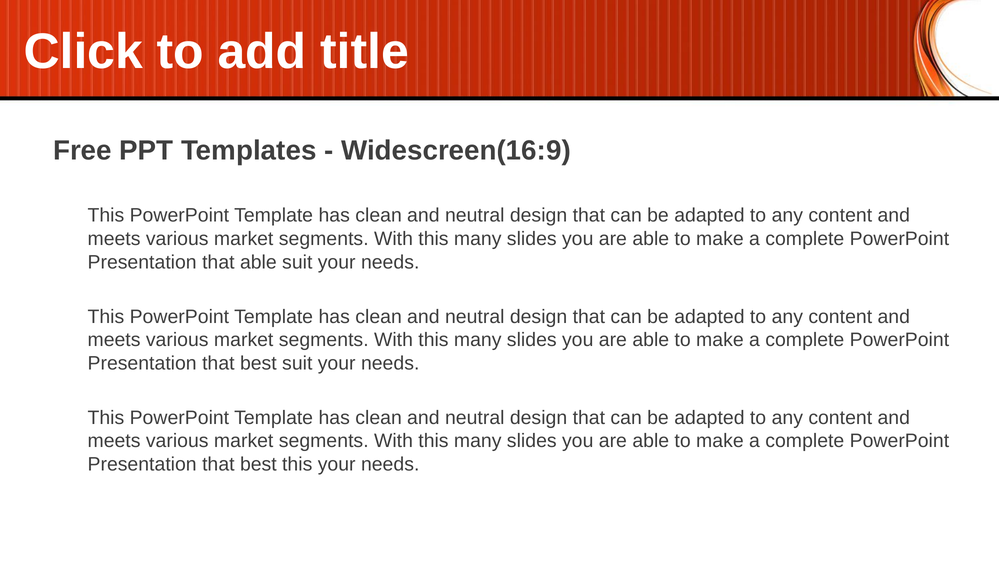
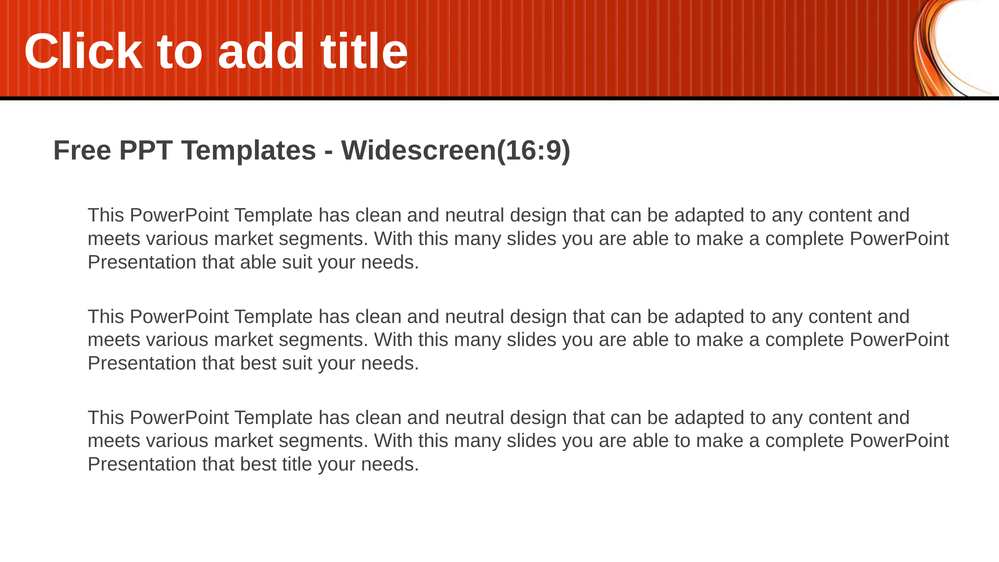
best this: this -> title (297, 464)
